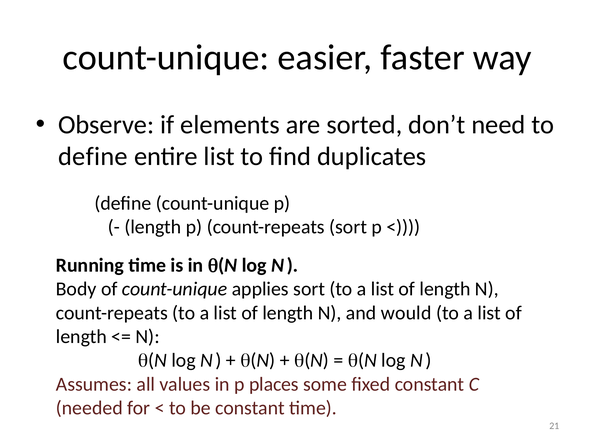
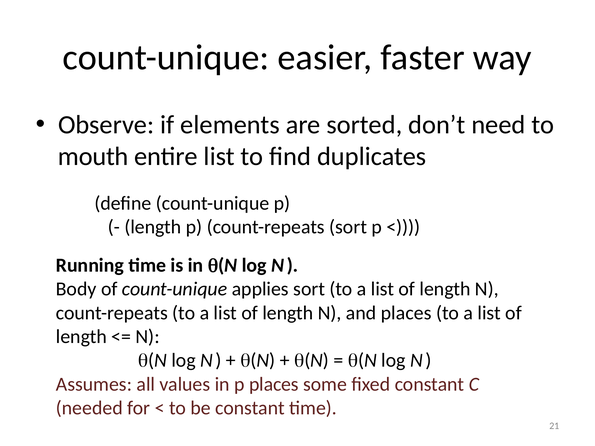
define: define -> mouth (93, 157)
and would: would -> places (406, 313)
